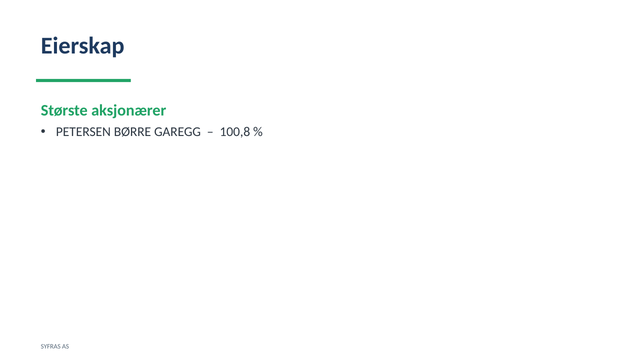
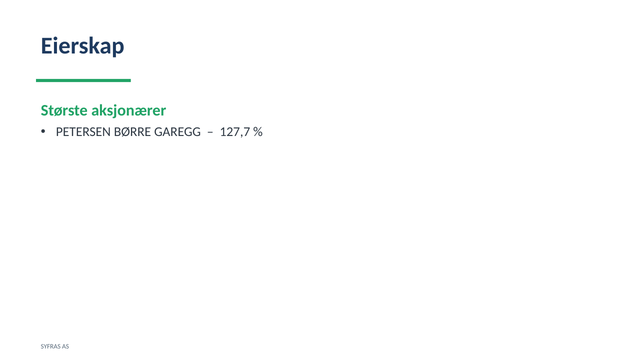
100,8: 100,8 -> 127,7 (235, 132)
